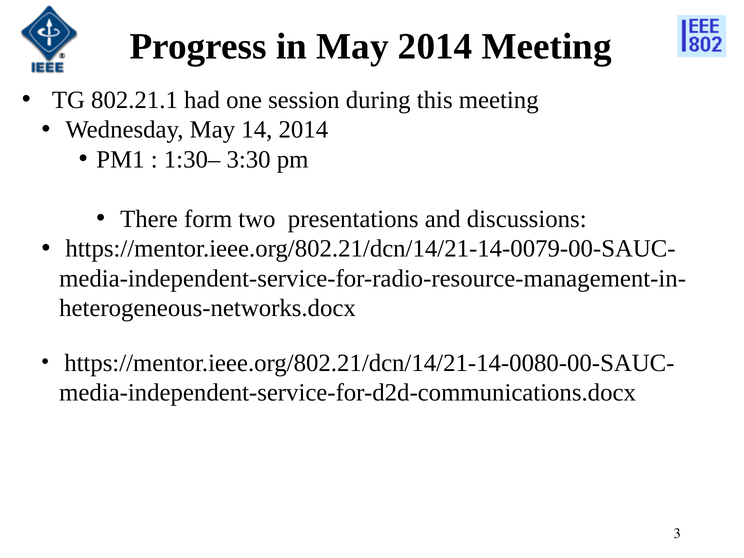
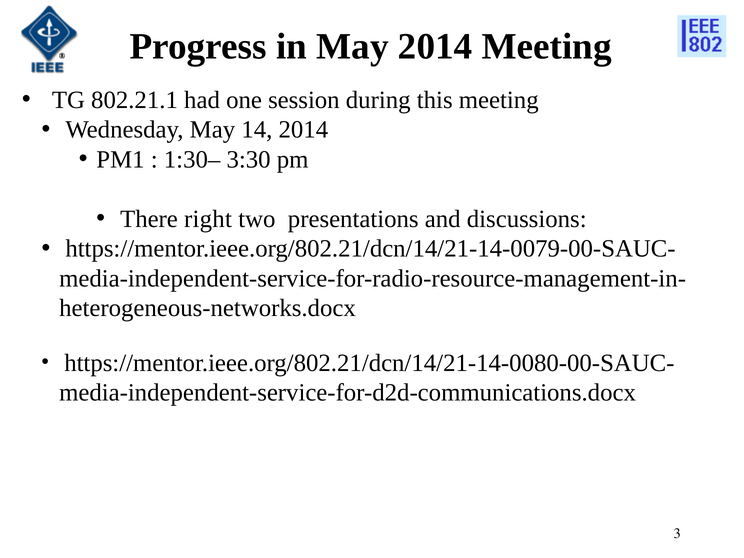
form: form -> right (208, 219)
